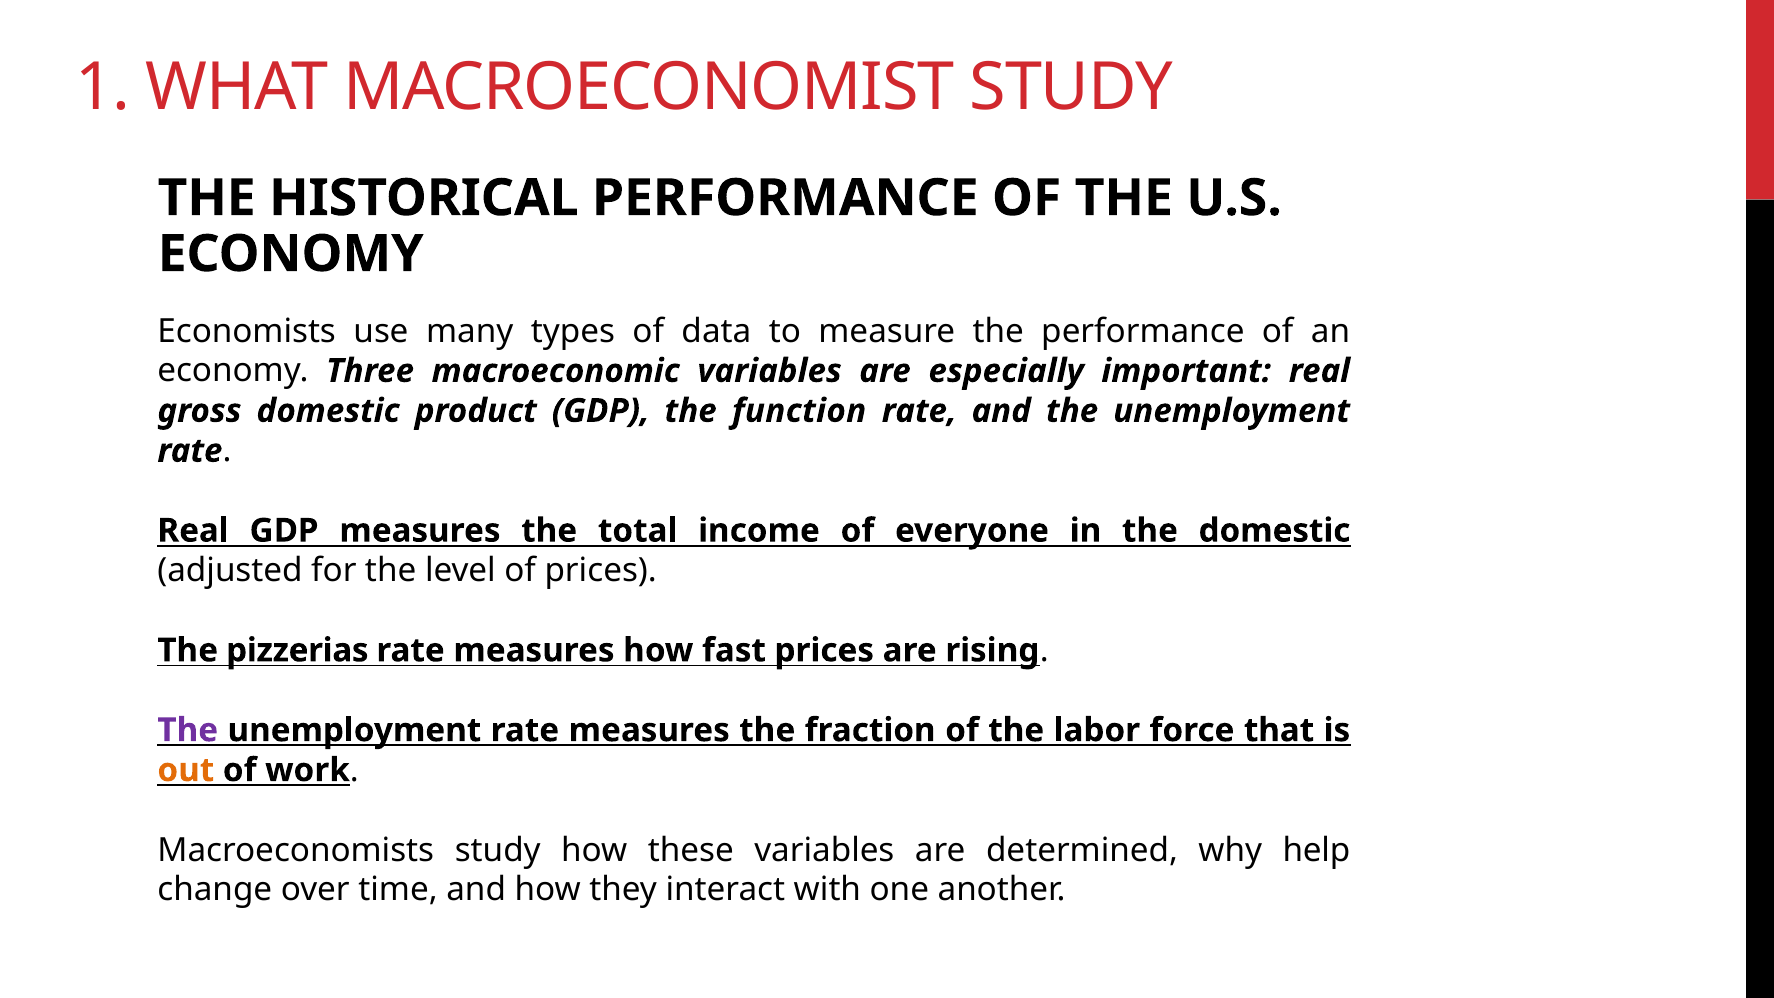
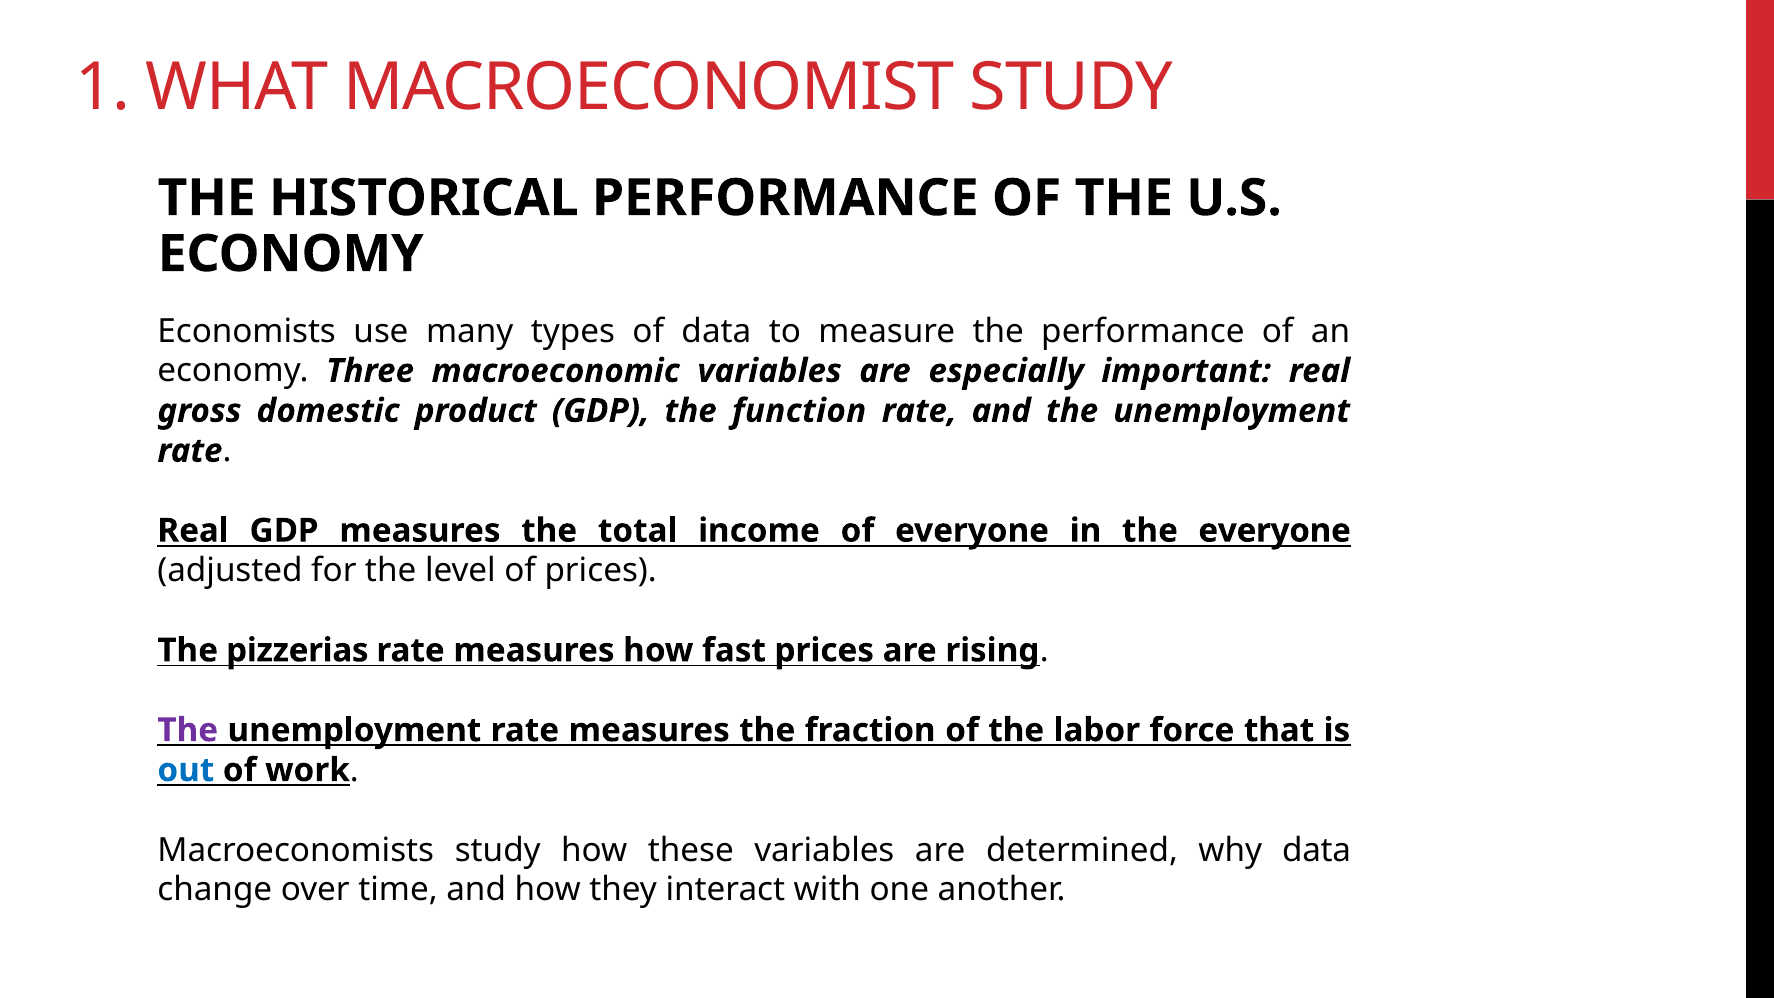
the domestic: domestic -> everyone (1275, 531)
out colour: orange -> blue (186, 770)
why help: help -> data (1317, 850)
